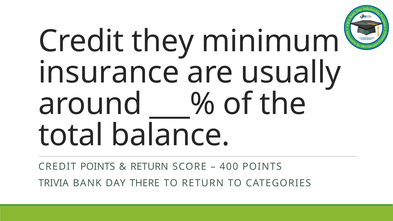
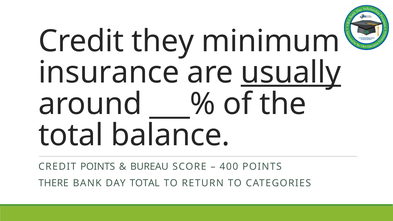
usually underline: none -> present (291, 73)
RETURN: RETURN -> BUREAU (149, 167)
TRIVIA: TRIVIA -> THERE (53, 183)
DAY THERE: THERE -> TOTAL (145, 183)
